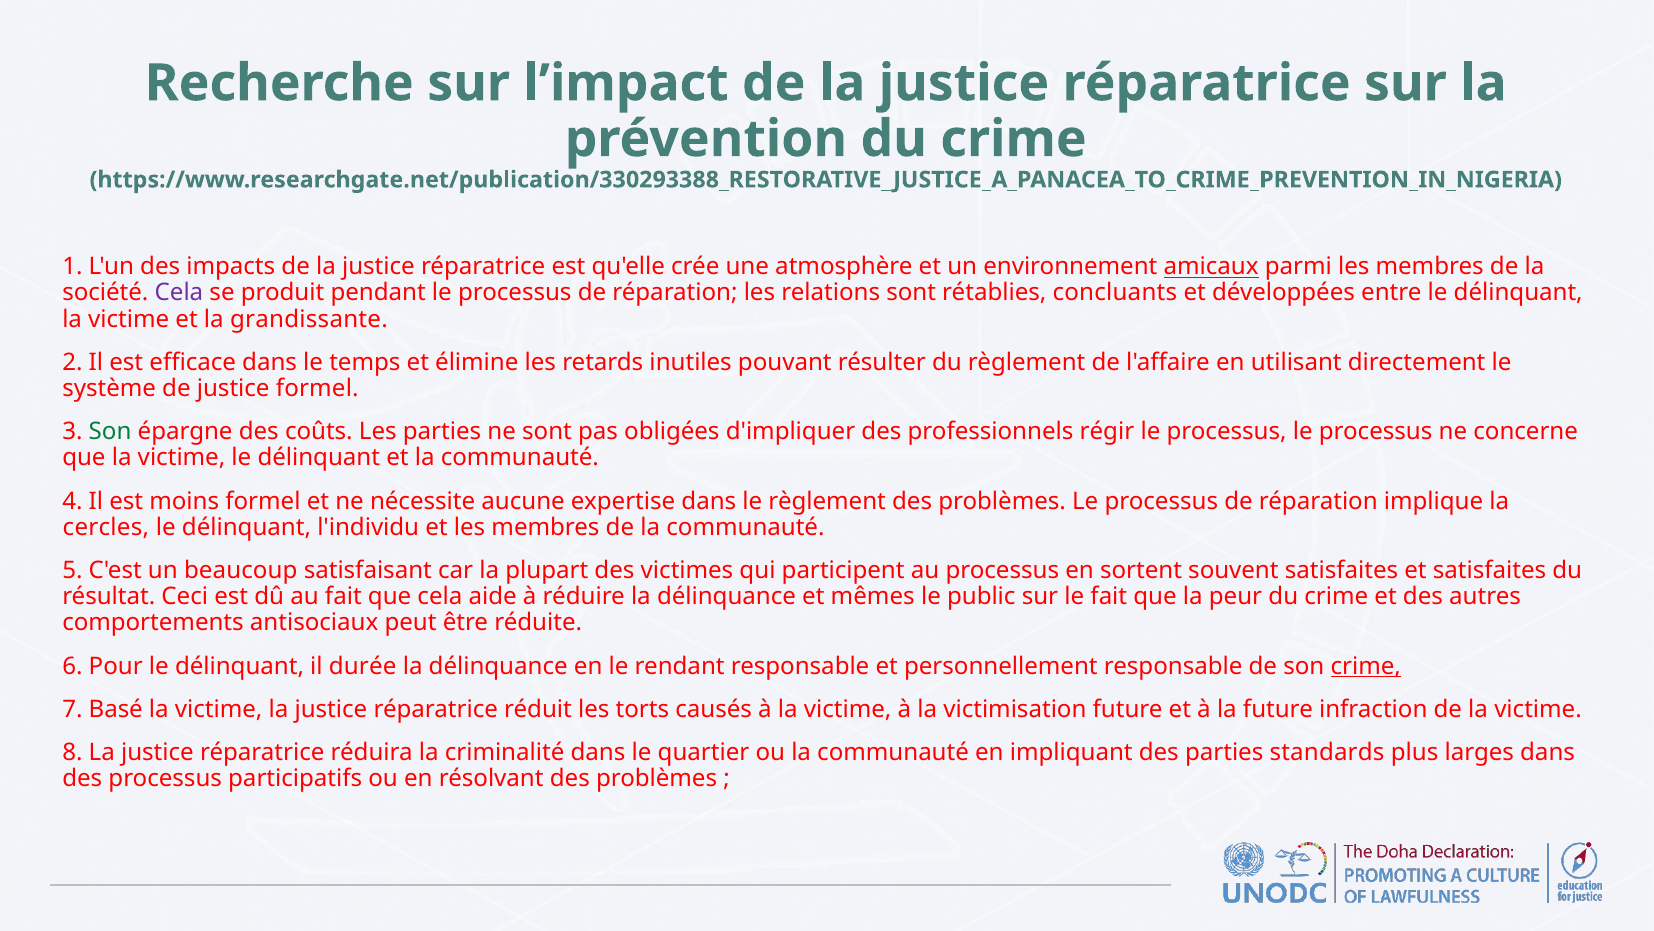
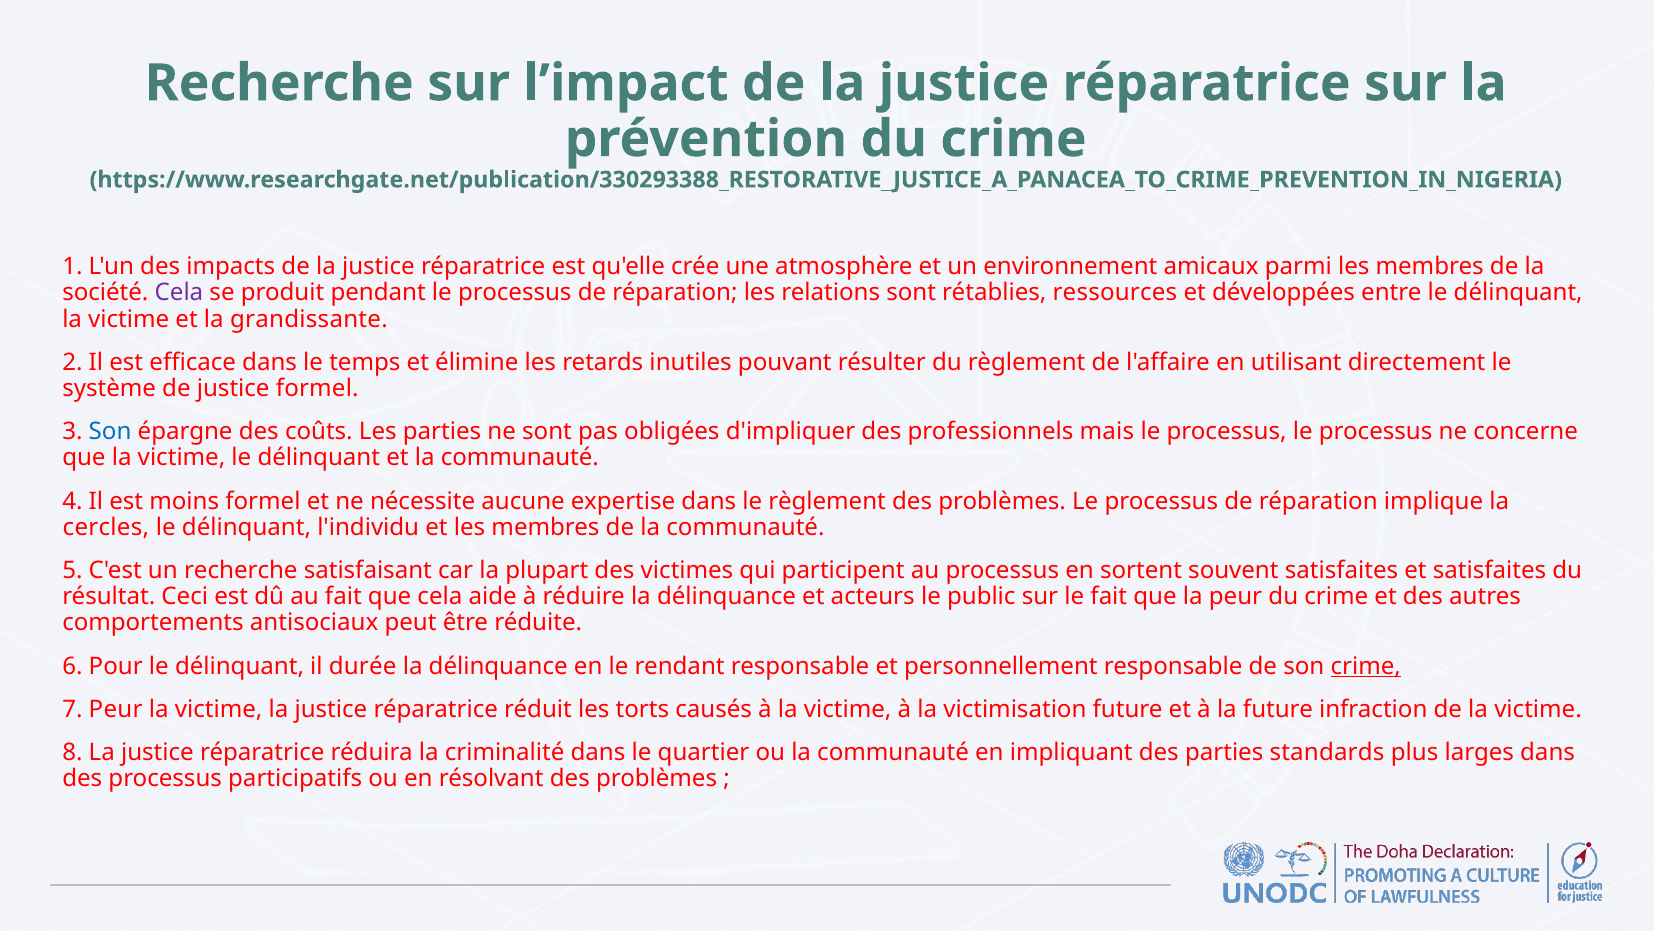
amicaux underline: present -> none (1211, 267)
concluants: concluants -> ressources (1115, 293)
Son colour: green -> blue (110, 432)
régir: régir -> mais (1107, 432)
un beaucoup: beaucoup -> recherche (241, 570)
mêmes: mêmes -> acteurs (873, 596)
7 Basé: Basé -> Peur (116, 709)
